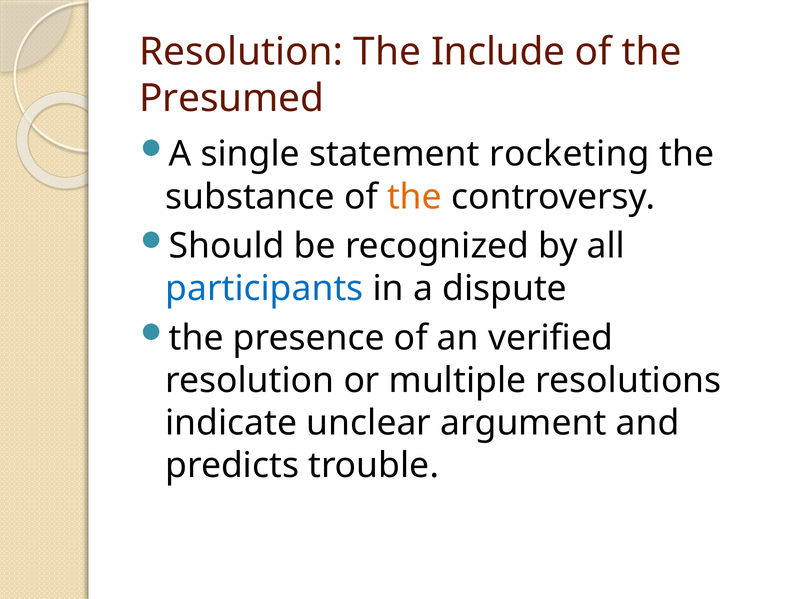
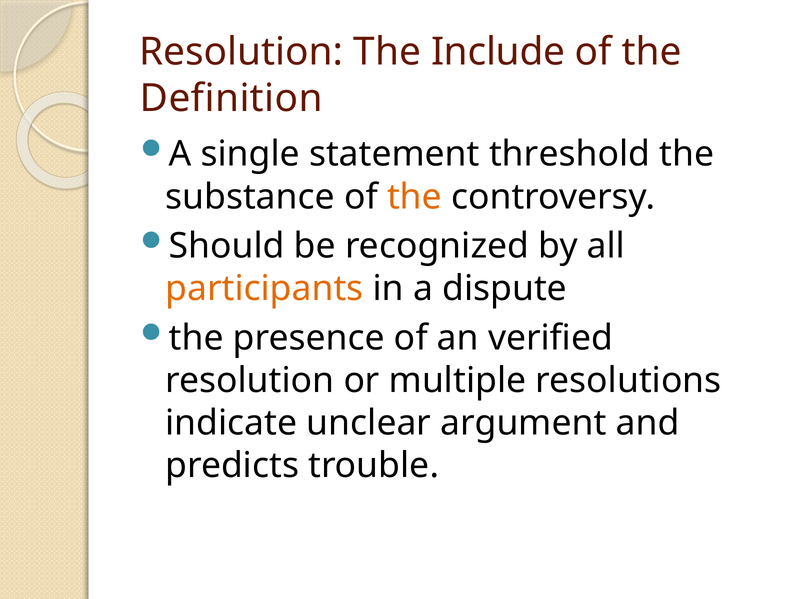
Presumed: Presumed -> Definition (231, 99)
rocketing: rocketing -> threshold (570, 154)
participants colour: blue -> orange (264, 289)
